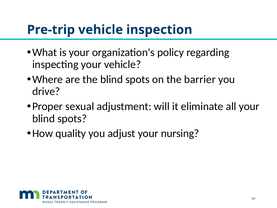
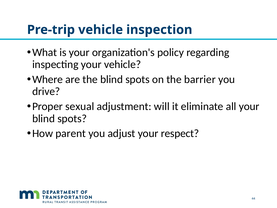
quality: quality -> parent (71, 133)
nursing: nursing -> respect (180, 133)
